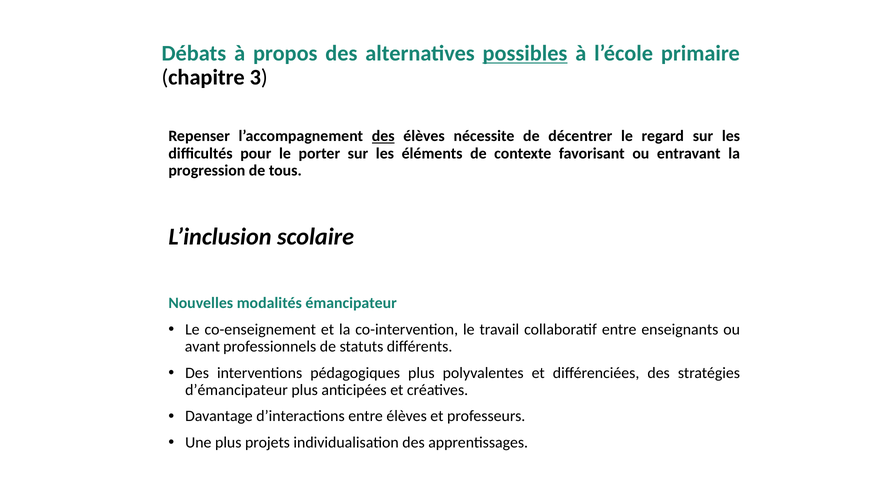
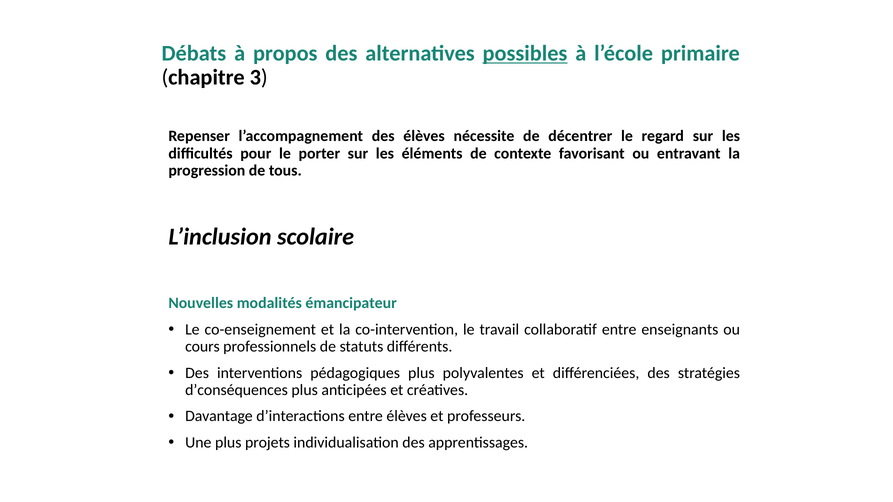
des underline: present -> none (383, 136)
avant: avant -> cours (202, 347)
d’émancipateur: d’émancipateur -> d’conséquences (236, 390)
